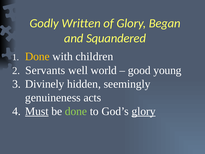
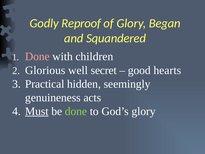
Written: Written -> Reproof (81, 23)
Done colour: yellow -> pink (37, 56)
Servants: Servants -> Glorious (45, 70)
world: world -> secret (104, 70)
young: young -> hearts (167, 70)
Divinely: Divinely -> Practical (45, 84)
glory underline: present -> none (144, 111)
